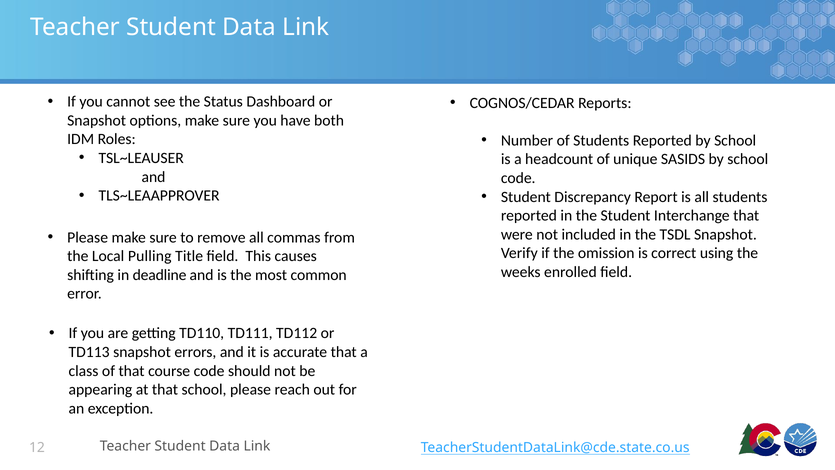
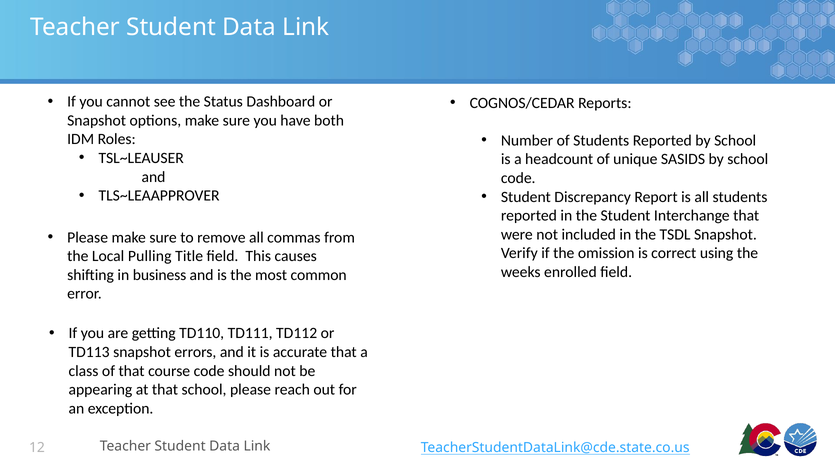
deadline: deadline -> business (160, 275)
